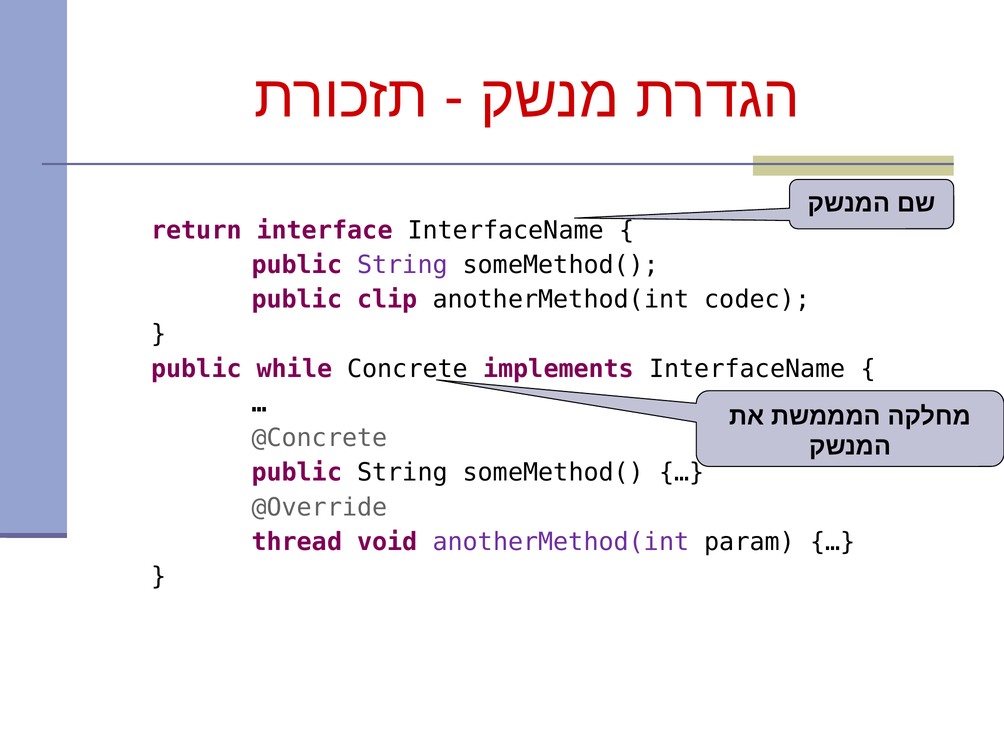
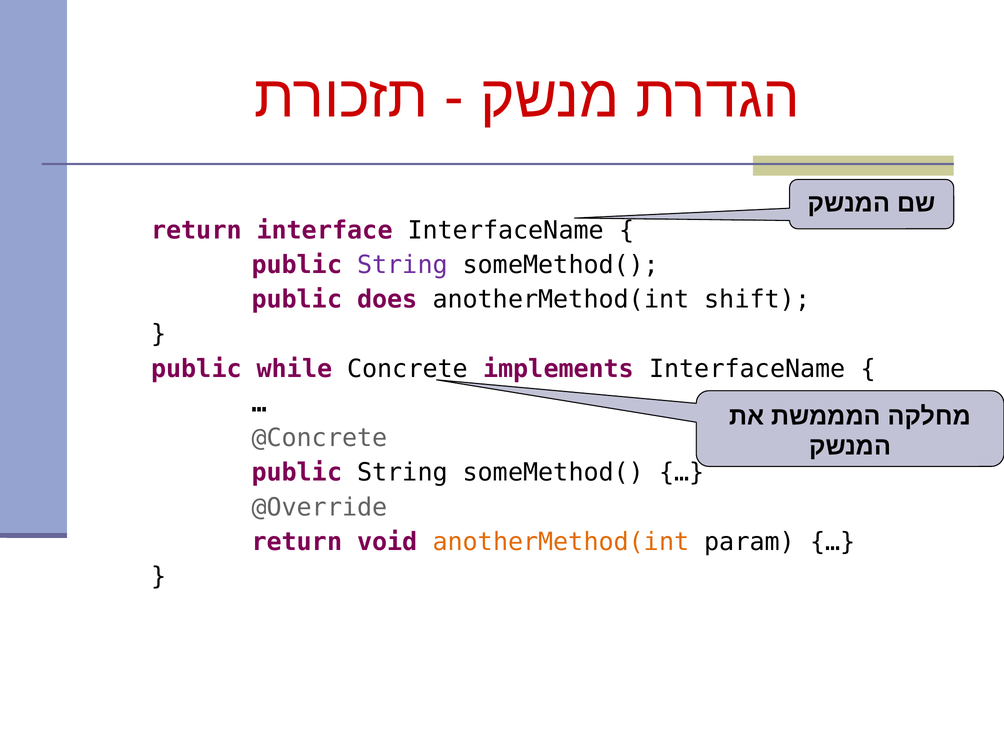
clip: clip -> does (387, 300)
codec: codec -> shift (757, 300)
thread: thread -> return (297, 542)
anotherMethod(int colour: purple -> orange (561, 542)
